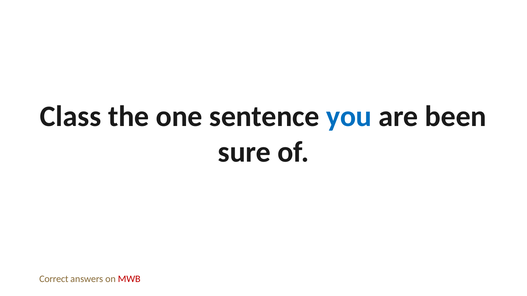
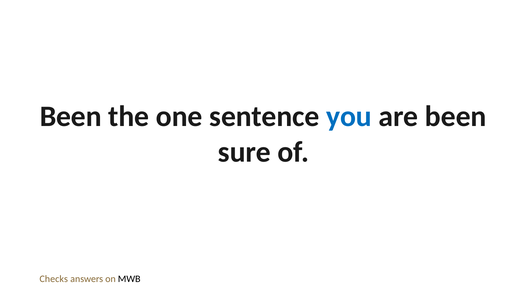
Class: Class -> Been (71, 117)
Correct: Correct -> Checks (54, 279)
MWB colour: red -> black (129, 279)
